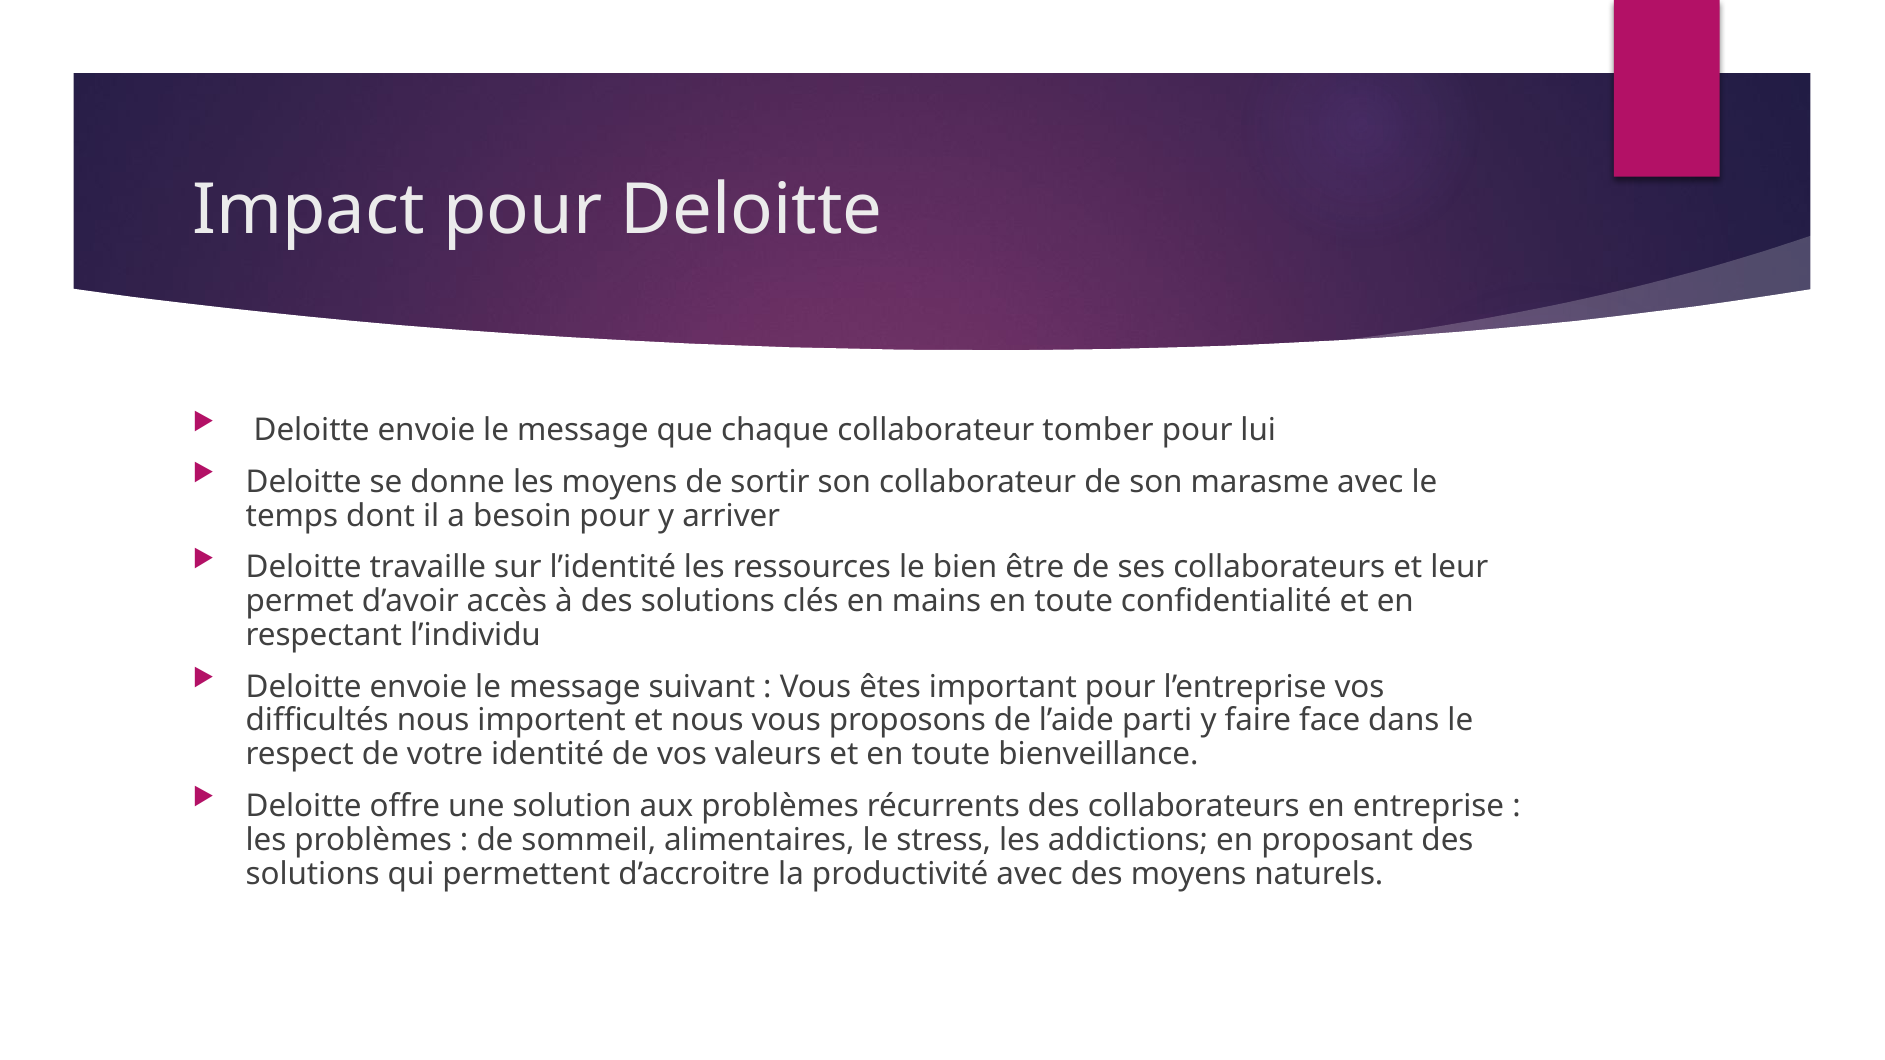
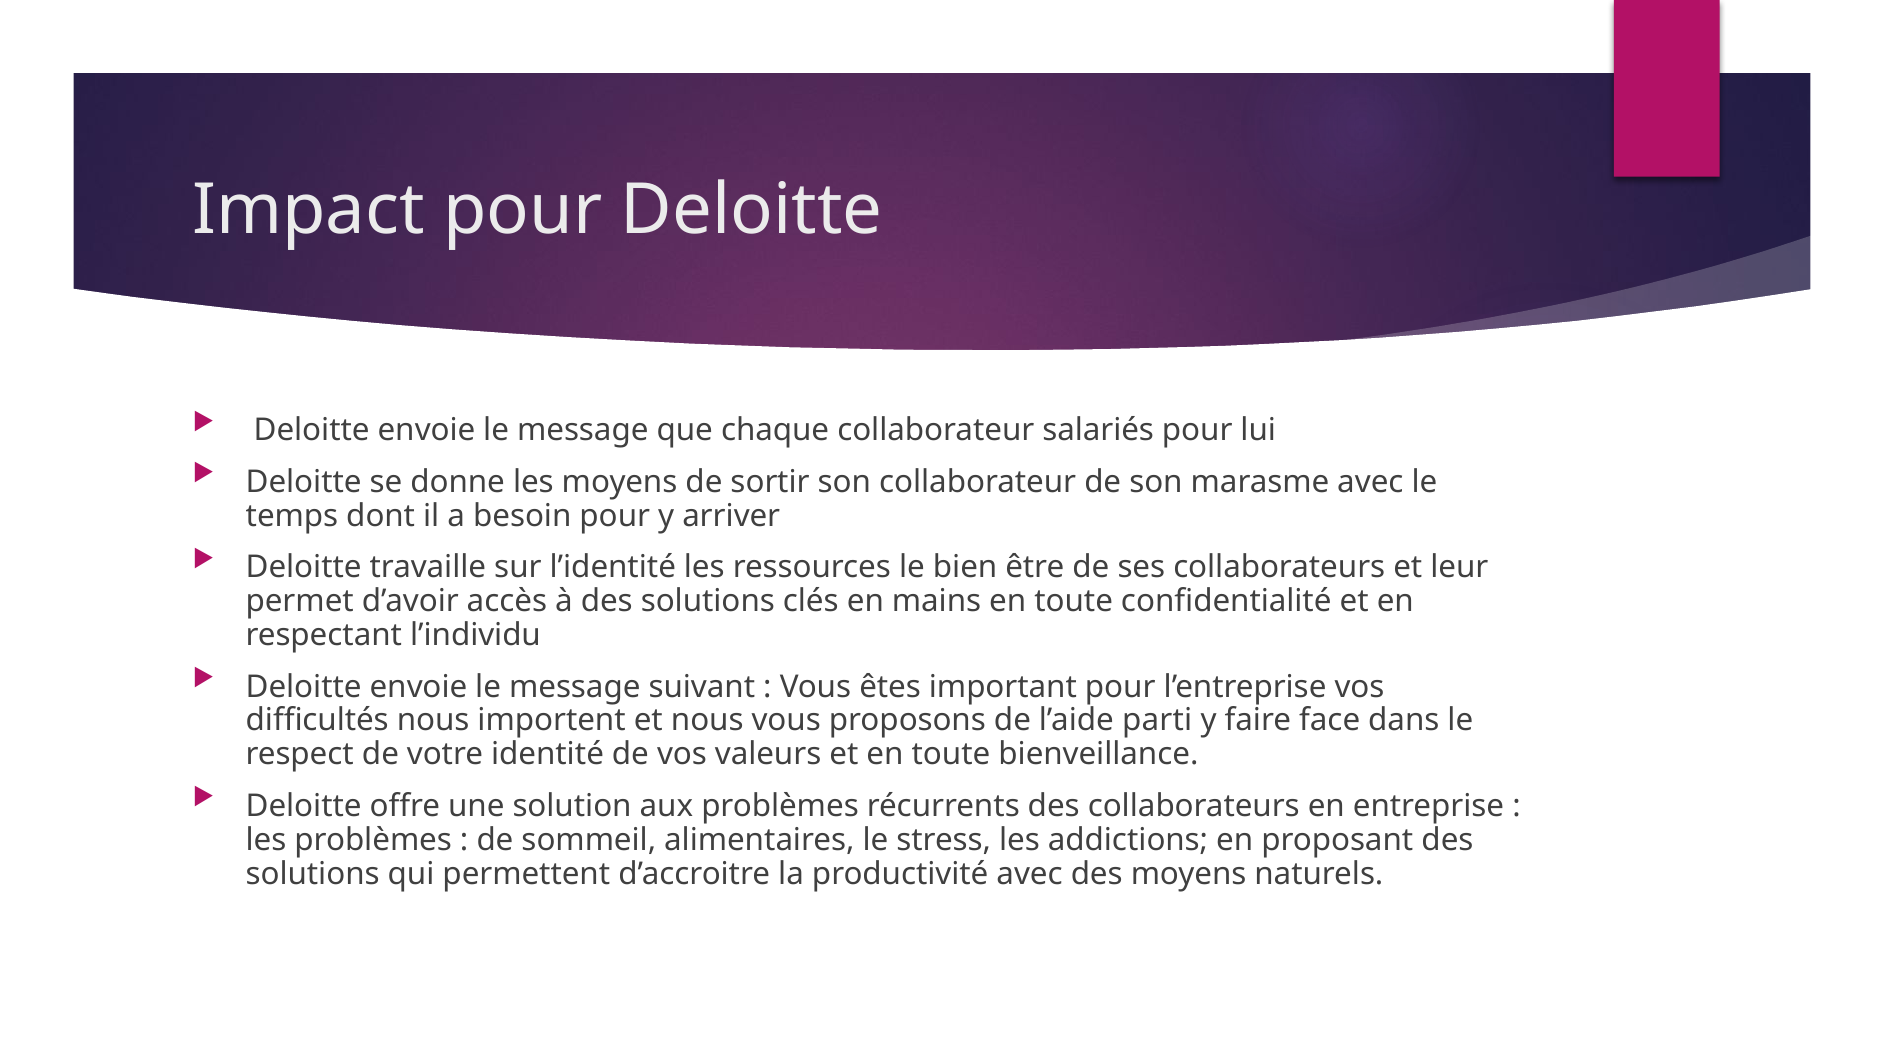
tomber: tomber -> salariés (1098, 431)
